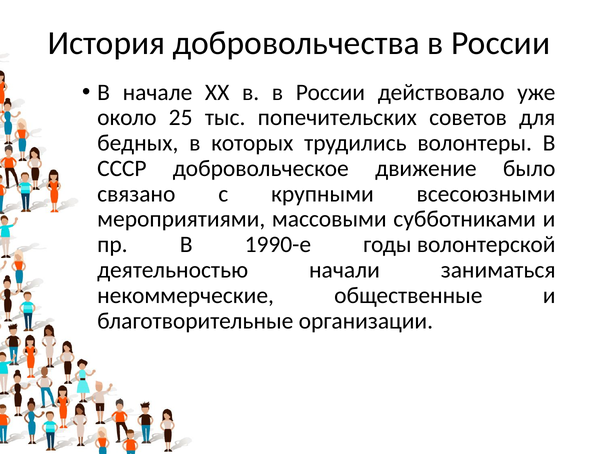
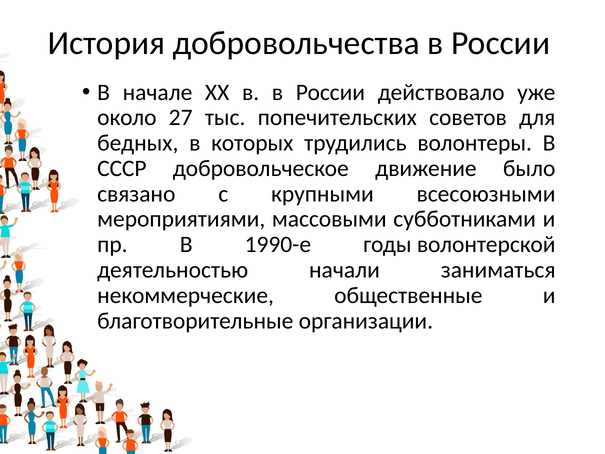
25: 25 -> 27 (181, 118)
